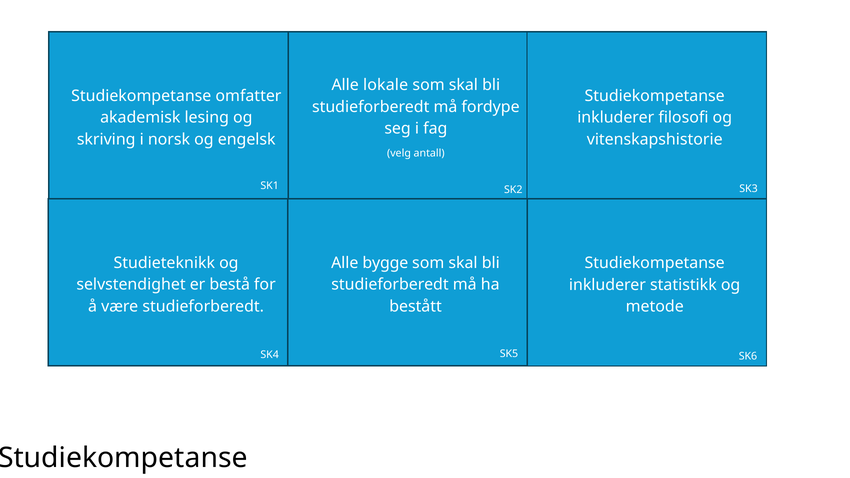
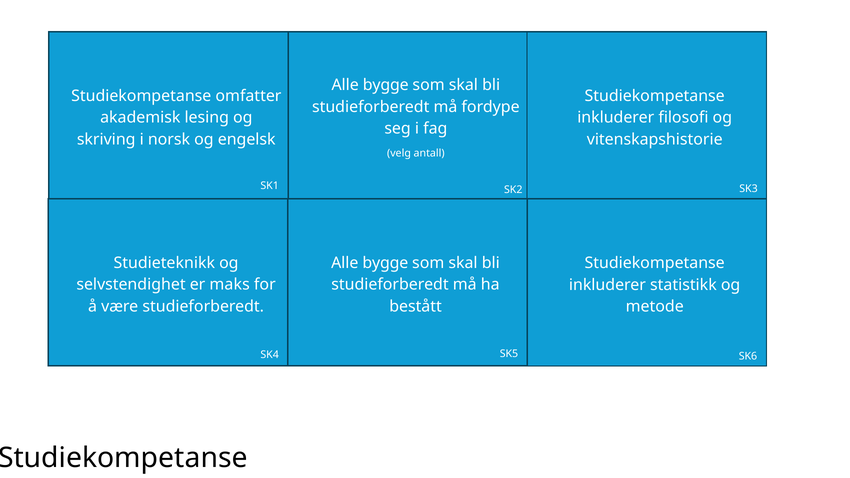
lokale: lokale -> bygge (386, 85)
bestå: bestå -> maks (230, 285)
